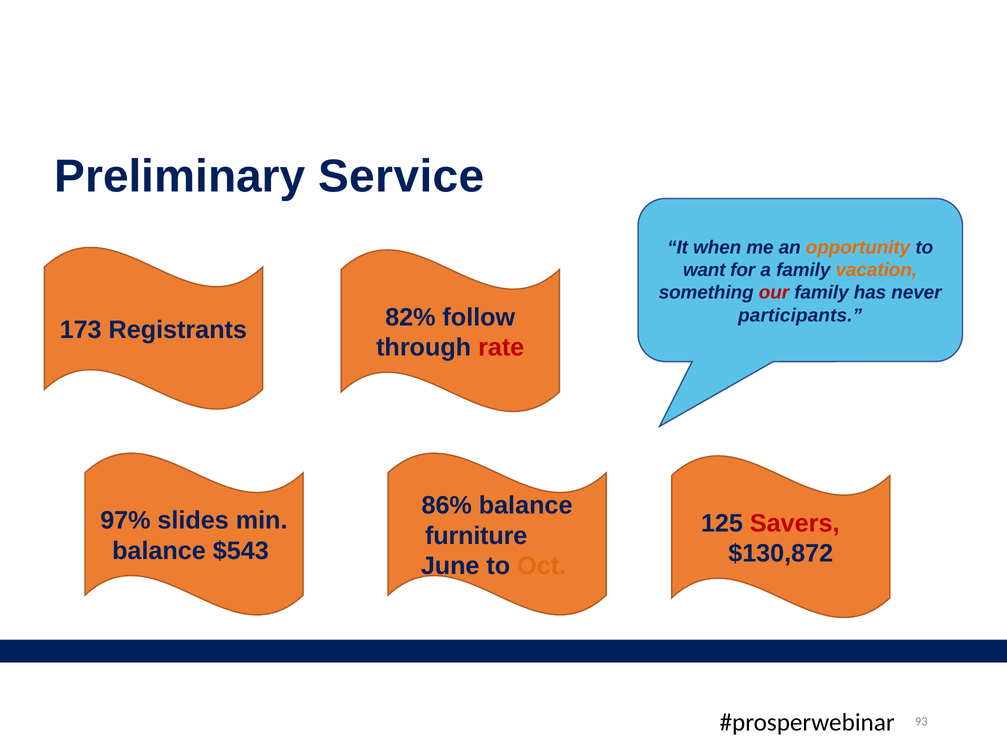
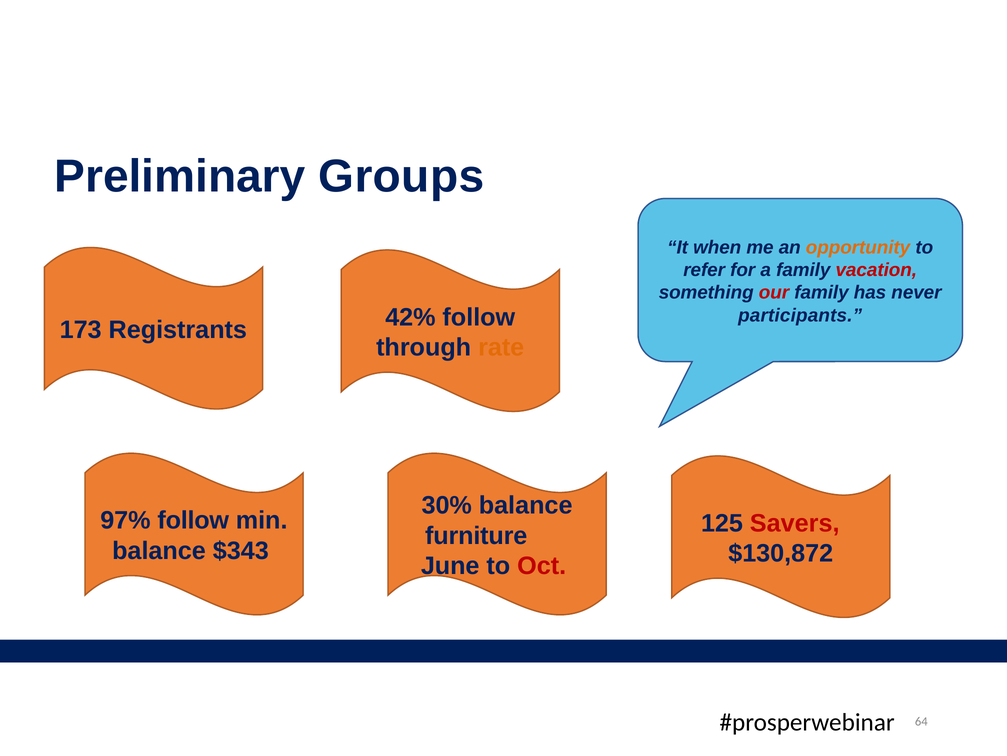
Service: Service -> Groups (401, 176)
want: want -> refer (704, 270)
vacation colour: orange -> red (876, 270)
82%: 82% -> 42% (410, 317)
rate colour: red -> orange (501, 347)
86%: 86% -> 30% (447, 505)
97% slides: slides -> follow (193, 520)
$543: $543 -> $343 (241, 550)
Oct colour: orange -> red (542, 565)
93: 93 -> 64 (921, 721)
